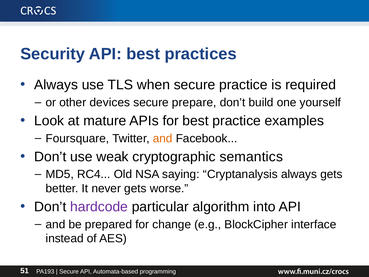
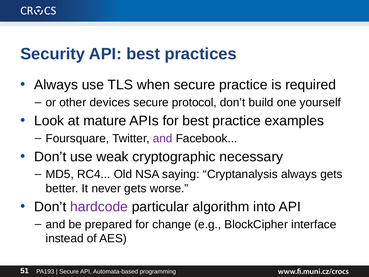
prepare: prepare -> protocol (194, 102)
and colour: orange -> purple (163, 138)
semantics: semantics -> necessary (251, 157)
